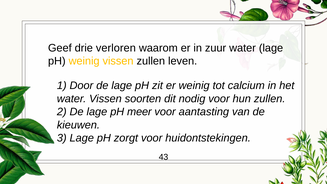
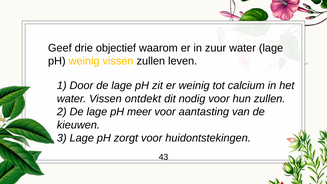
verloren: verloren -> objectief (116, 48)
soorten: soorten -> ontdekt (143, 99)
